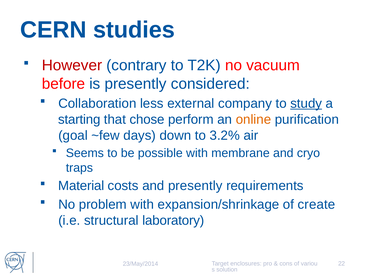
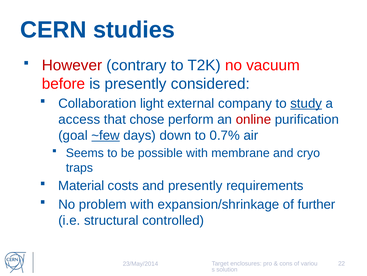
less: less -> light (152, 103)
starting: starting -> access (79, 119)
online colour: orange -> red (253, 119)
~few underline: none -> present (106, 135)
3.2%: 3.2% -> 0.7% (225, 135)
create: create -> further (317, 204)
laboratory: laboratory -> controlled (173, 220)
